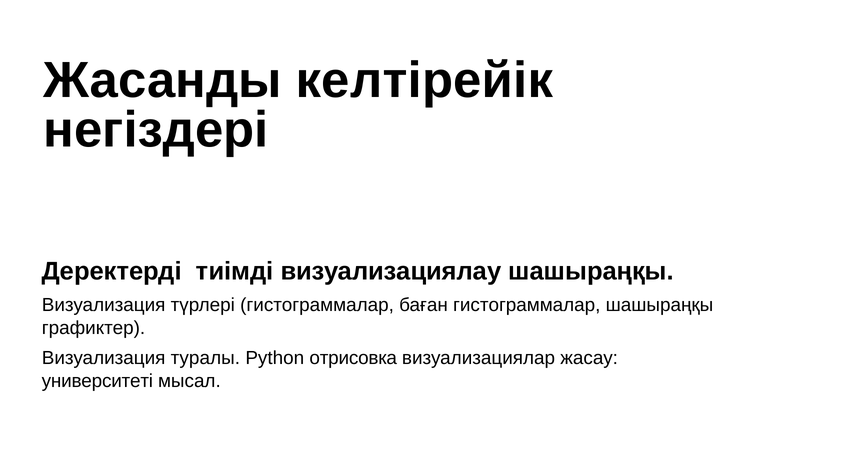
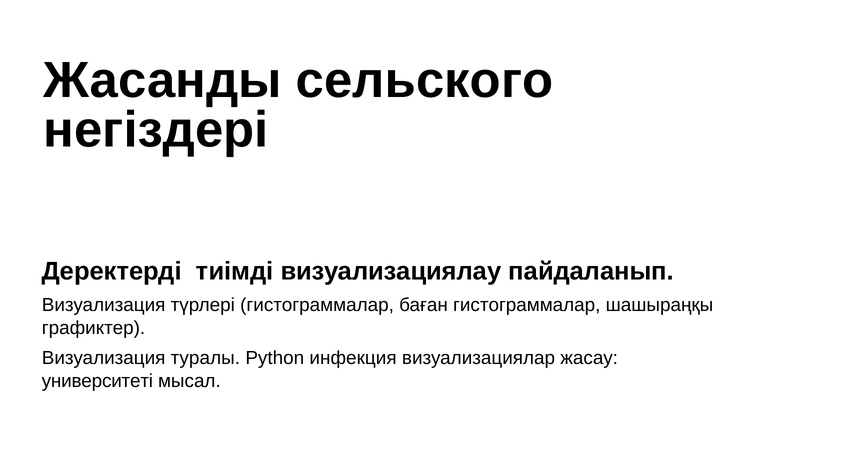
келтірейік: келтірейік -> сельского (425, 81)
визуализациялау шашыраңқы: шашыраңқы -> пайдаланып (591, 271)
отрисовка: отрисовка -> инфекция (353, 358)
